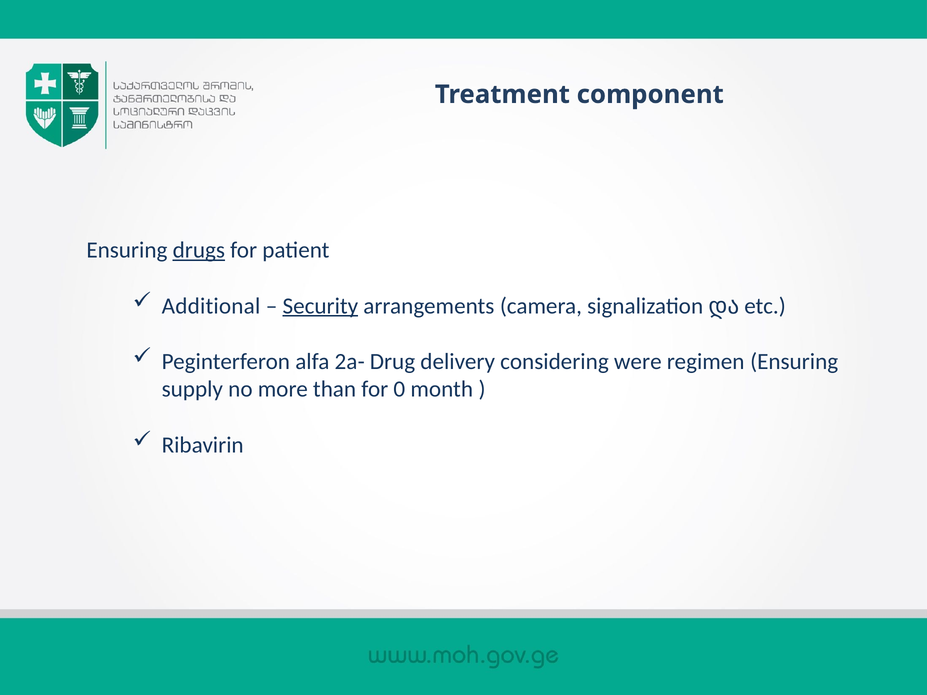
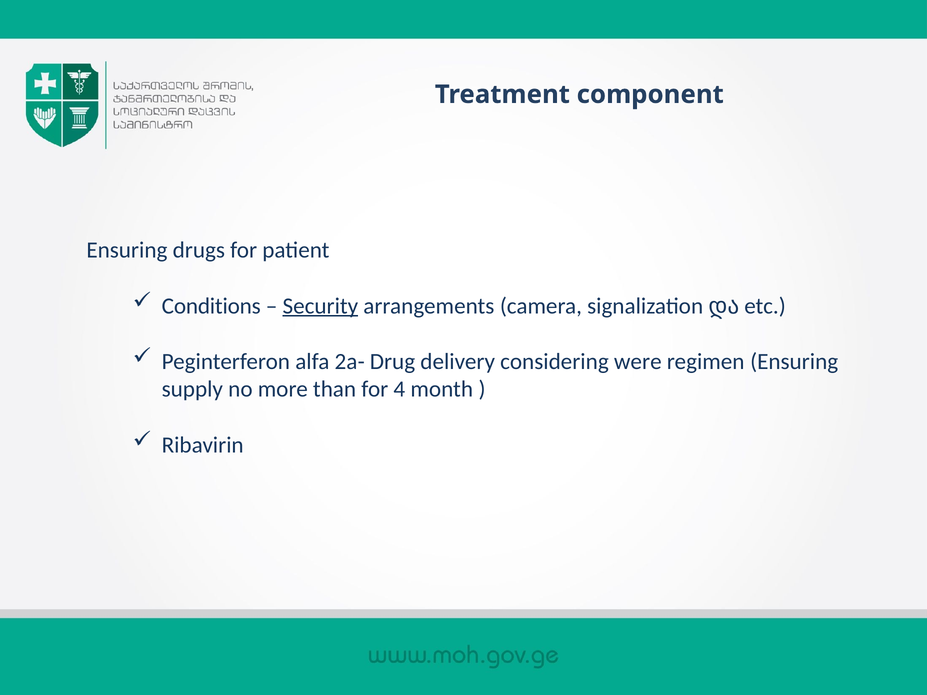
drugs underline: present -> none (199, 250)
Additional: Additional -> Conditions (211, 306)
0: 0 -> 4 (399, 389)
